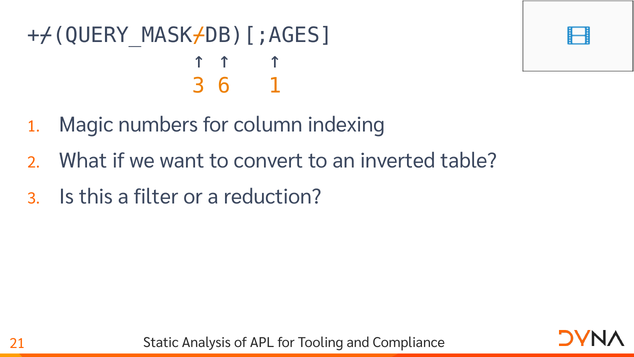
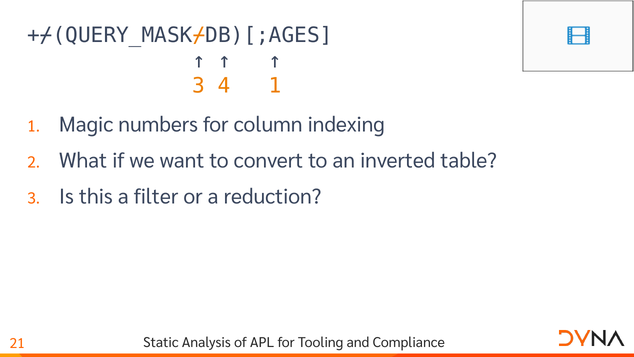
6: 6 -> 4 (224, 86)
